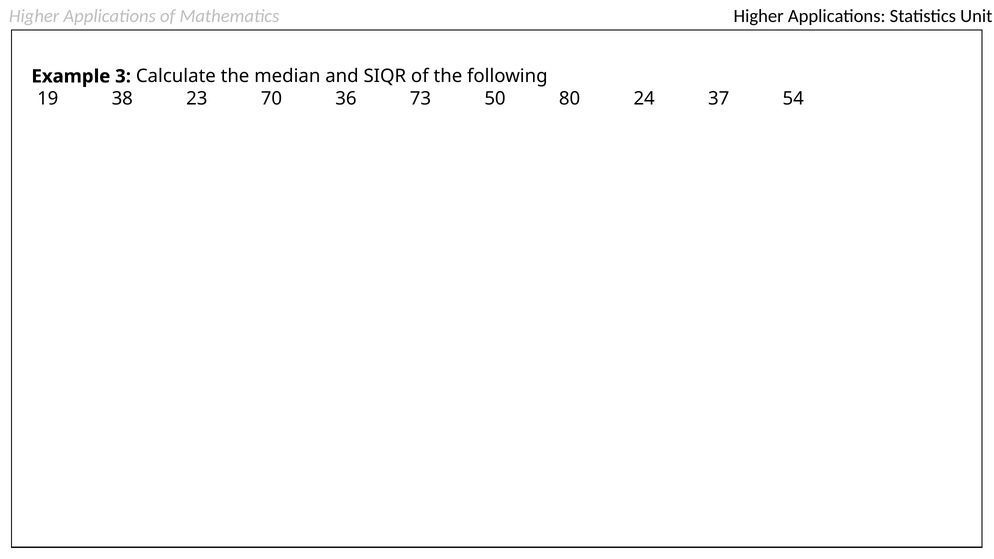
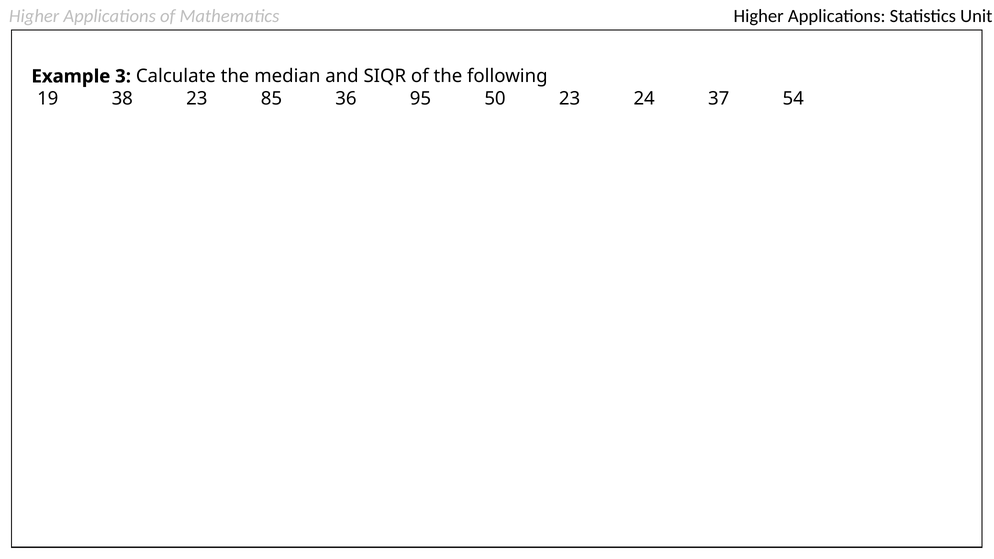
70: 70 -> 85 (271, 99)
73: 73 -> 95 (421, 99)
50 80: 80 -> 23 (570, 99)
